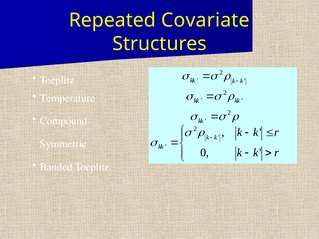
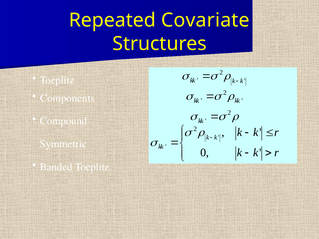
Temperature: Temperature -> Components (67, 98)
